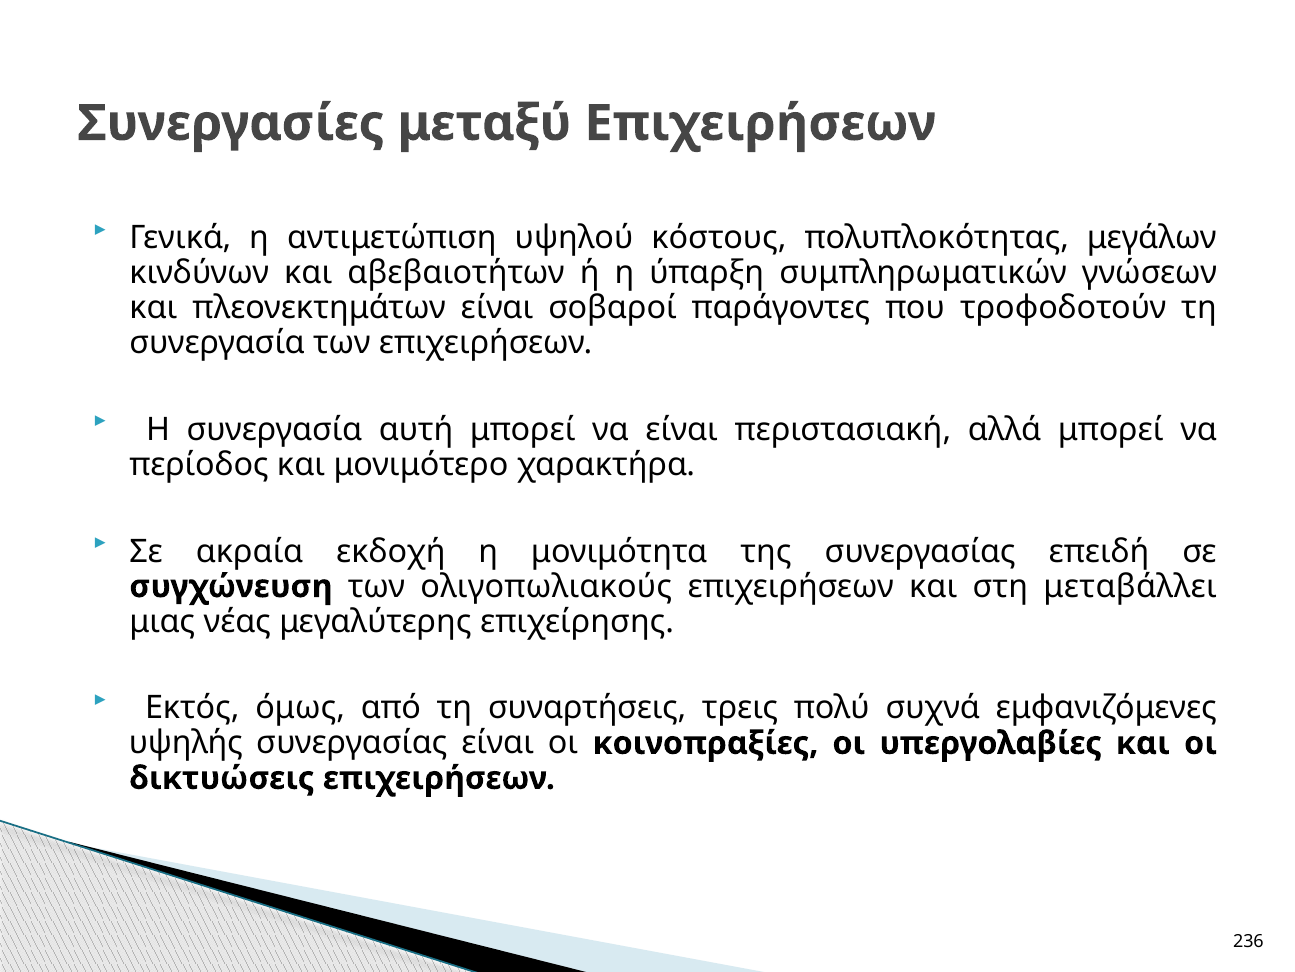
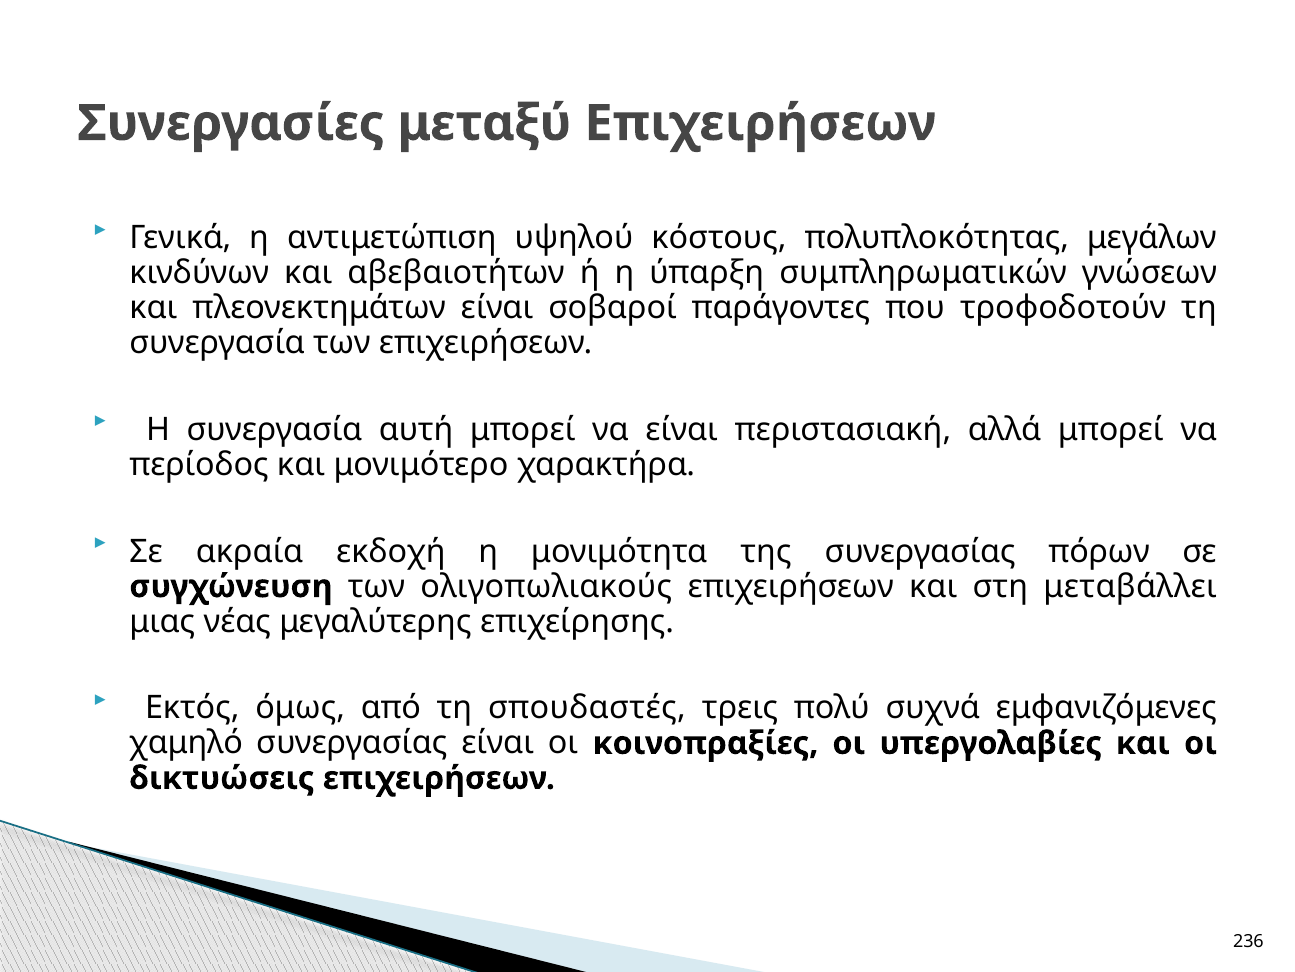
επειδή: επειδή -> πόρων (1099, 551)
συναρτήσεις: συναρτήσεις -> σπουδαστές (587, 708)
υψηλής: υψηλής -> χαμηλό (186, 743)
